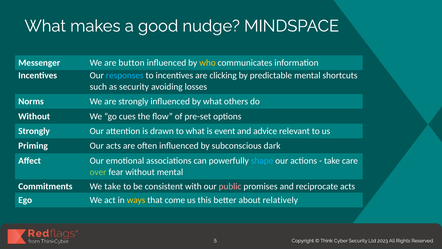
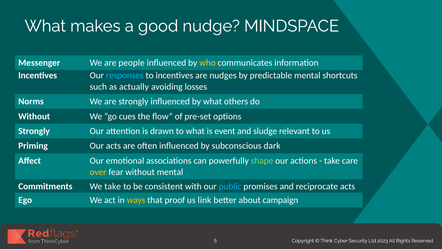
button: button -> people (132, 63)
clicking: clicking -> nudges (223, 75)
as security: security -> actually (134, 87)
advice: advice -> sludge (265, 131)
shape colour: light blue -> light green (262, 160)
over colour: light green -> yellow (98, 172)
public colour: pink -> light blue (230, 186)
come: come -> proof (175, 200)
this: this -> link (205, 200)
relatively: relatively -> campaign (280, 200)
